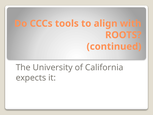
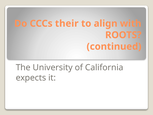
tools: tools -> their (67, 23)
